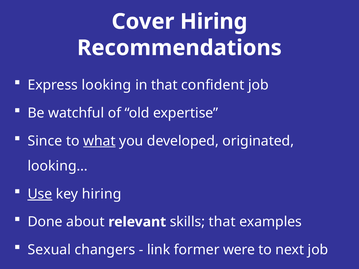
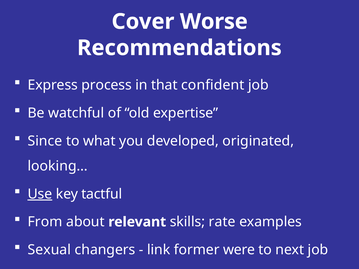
Cover Hiring: Hiring -> Worse (214, 22)
looking: looking -> process (107, 85)
what underline: present -> none (99, 141)
key hiring: hiring -> tactful (102, 194)
Done: Done -> From (45, 222)
skills that: that -> rate (222, 222)
